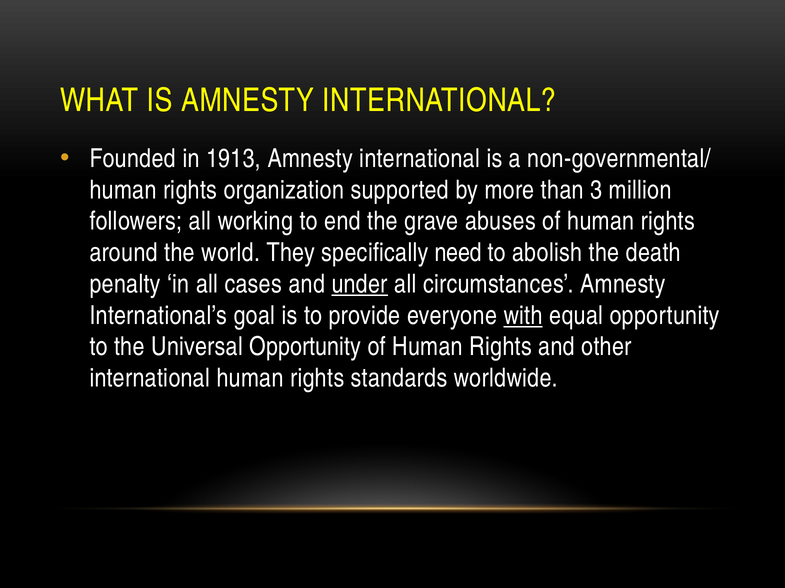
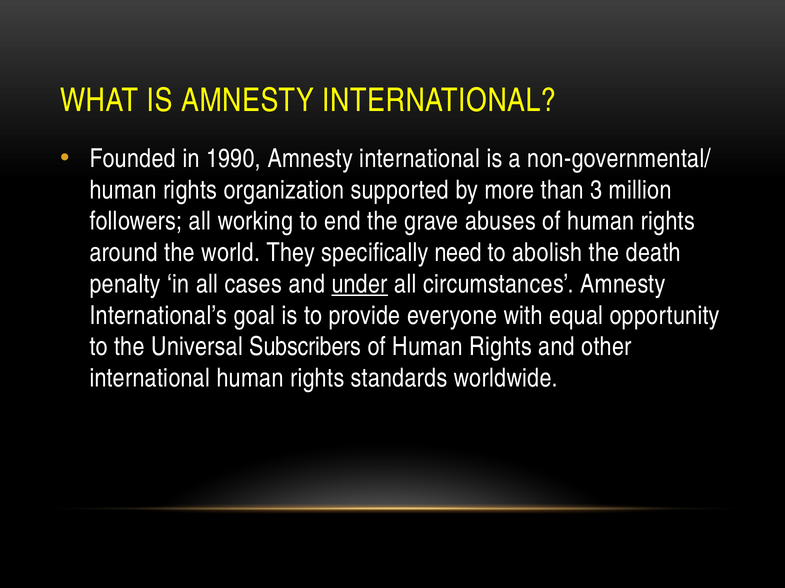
1913: 1913 -> 1990 (233, 159)
with underline: present -> none (523, 316)
Universal Opportunity: Opportunity -> Subscribers (305, 347)
